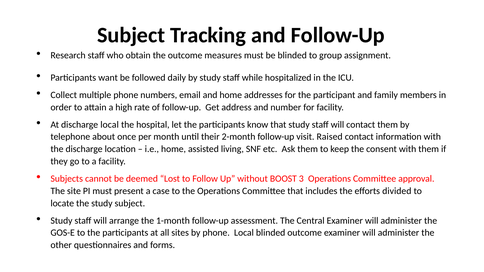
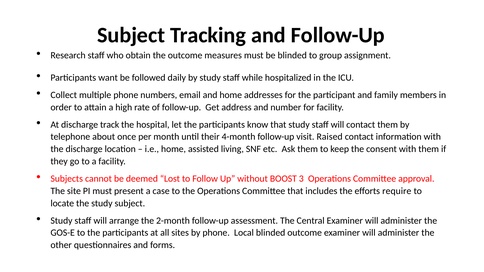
discharge local: local -> track (110, 125)
2-month: 2-month -> 4-month (239, 137)
divided: divided -> require (397, 191)
1-month: 1-month -> 2-month (173, 221)
